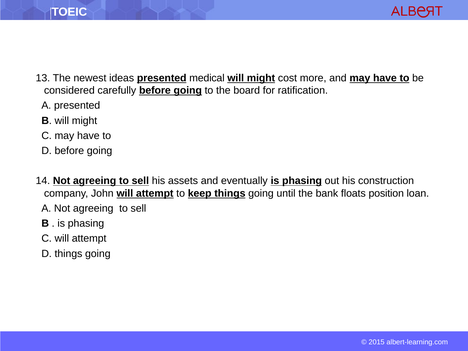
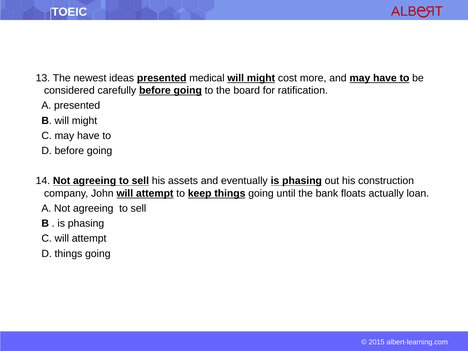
position: position -> actually (386, 193)
